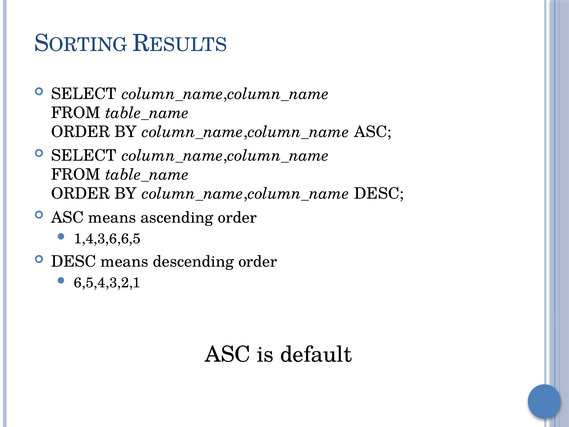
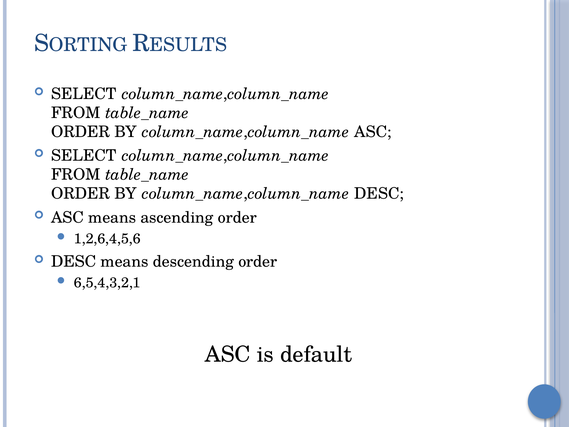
1,4,3,6,6,5: 1,4,3,6,6,5 -> 1,2,6,4,5,6 (107, 239)
